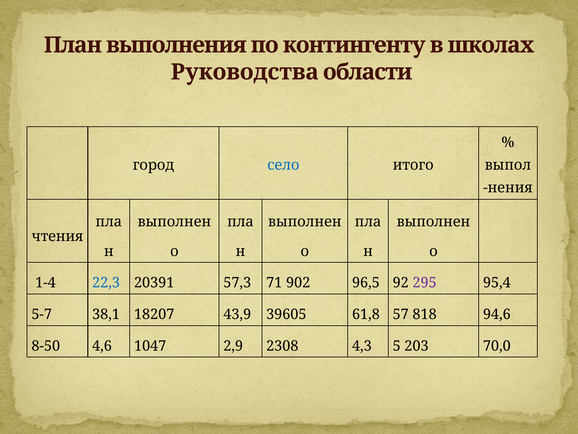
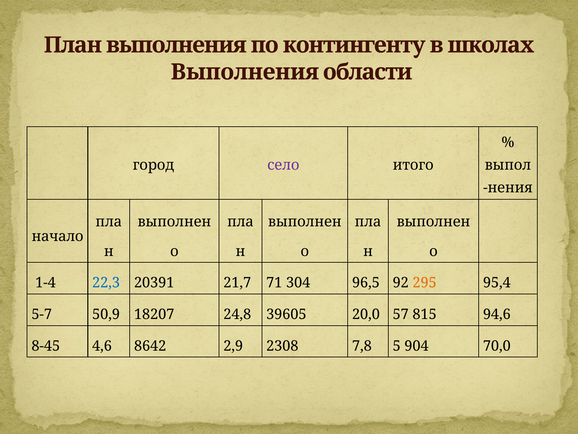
Руководства: Руководства -> Выполнения (245, 72)
село colour: blue -> purple (283, 165)
чтения: чтения -> начало (58, 236)
57,3: 57,3 -> 21,7 (237, 283)
902: 902 -> 304 (298, 283)
295 colour: purple -> orange (425, 283)
38,1: 38,1 -> 50,9 (106, 314)
43,9: 43,9 -> 24,8 (237, 314)
61,8: 61,8 -> 20,0 (366, 314)
818: 818 -> 815 (425, 314)
8-50: 8-50 -> 8-45 (46, 346)
1047: 1047 -> 8642 (150, 346)
4,3: 4,3 -> 7,8 (362, 346)
203: 203 -> 904 (417, 346)
